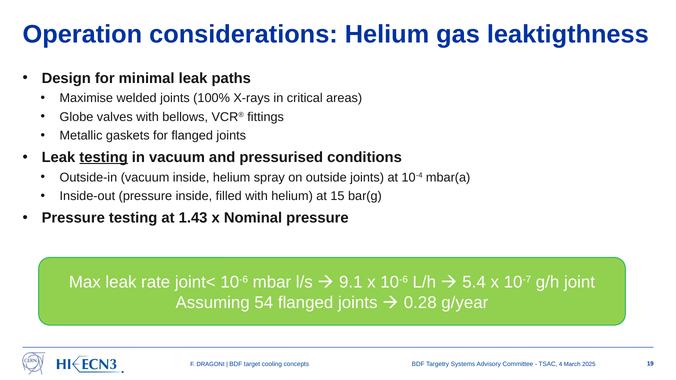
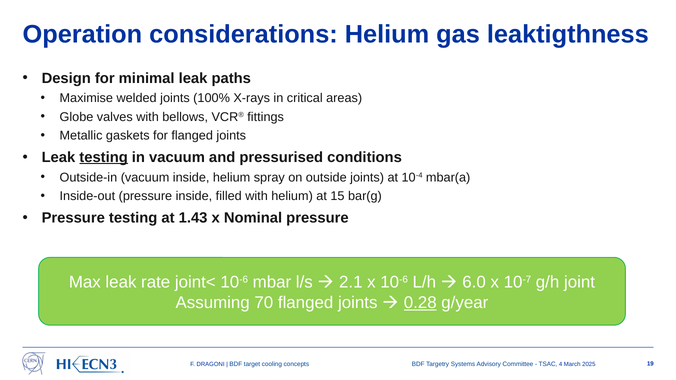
9.1: 9.1 -> 2.1 (351, 282)
5.4: 5.4 -> 6.0 (474, 282)
54: 54 -> 70 (264, 303)
0.28 underline: none -> present (420, 303)
